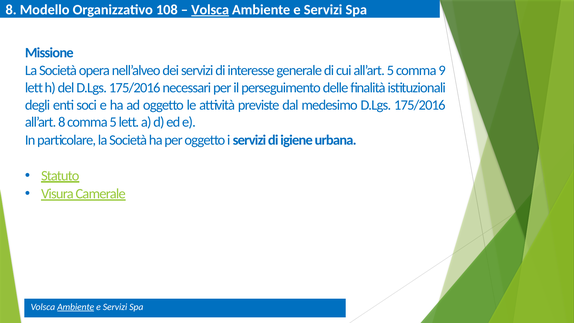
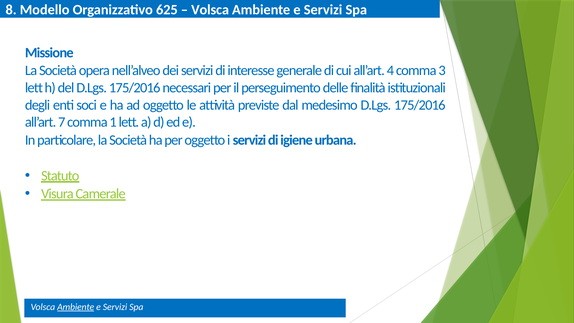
108: 108 -> 625 (167, 10)
Volsca underline: present -> none (210, 10)
all’art 5: 5 -> 4 (390, 70)
9: 9 -> 3 (442, 70)
all’art 8: 8 -> 7 (62, 122)
comma 5: 5 -> 1 (113, 122)
